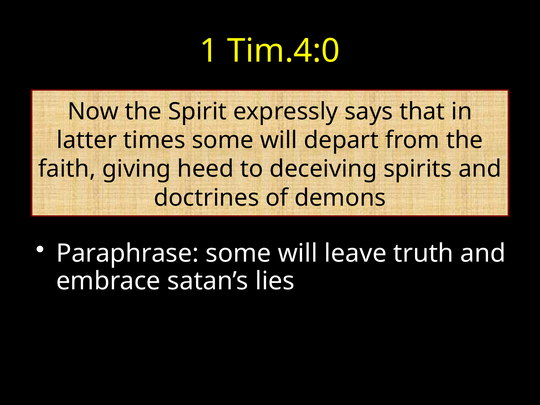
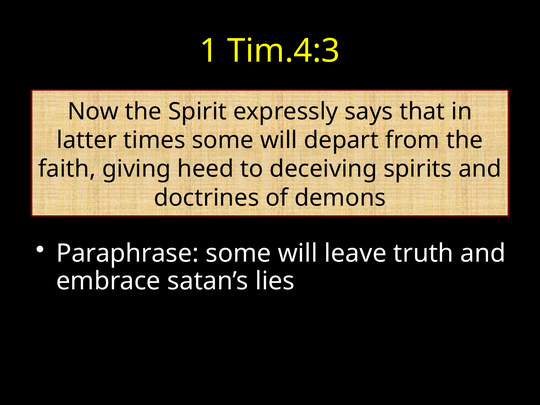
Tim.4:0: Tim.4:0 -> Tim.4:3 (284, 51)
